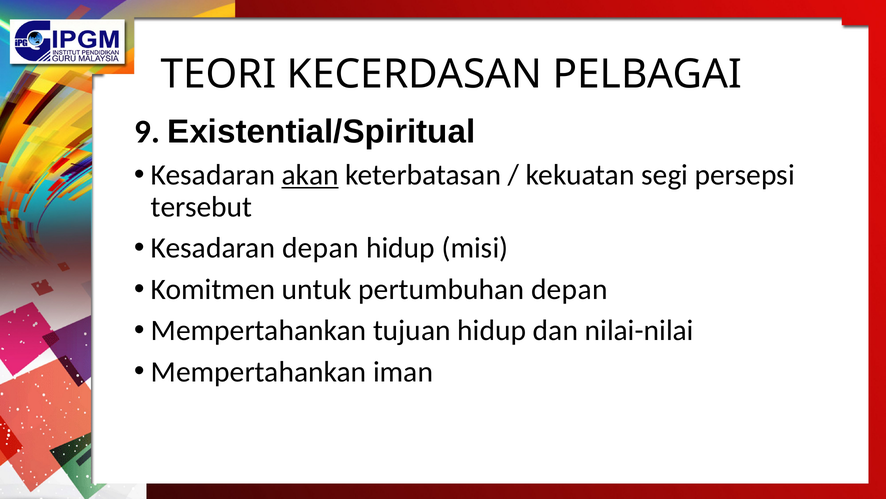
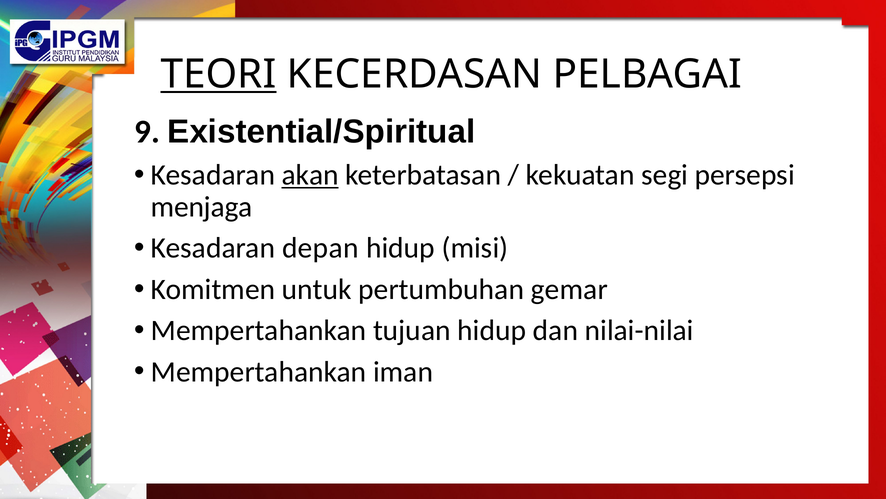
TEORI underline: none -> present (219, 74)
tersebut: tersebut -> menjaga (202, 207)
pertumbuhan depan: depan -> gemar (569, 289)
